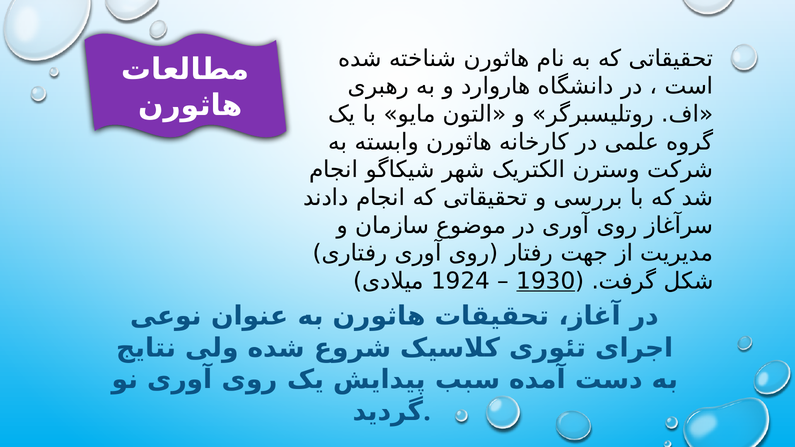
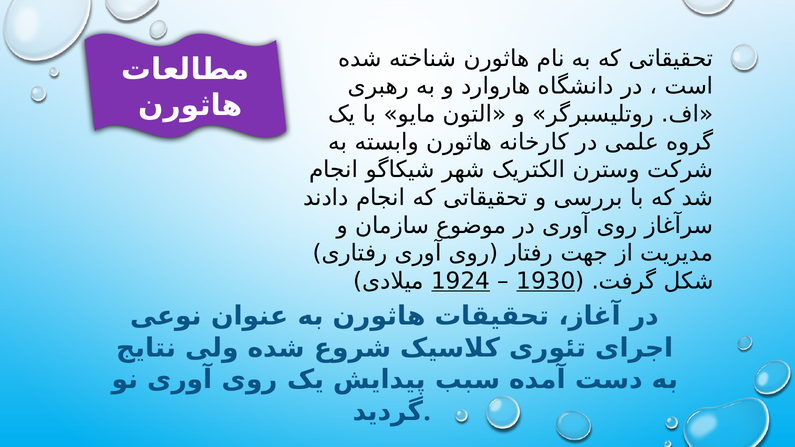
1924 underline: none -> present (461, 281)
